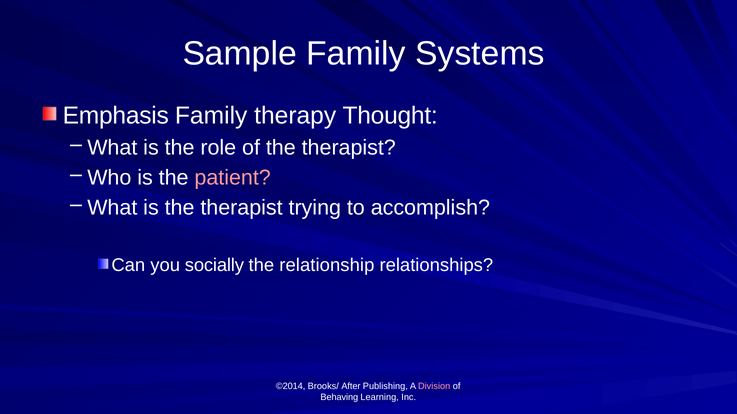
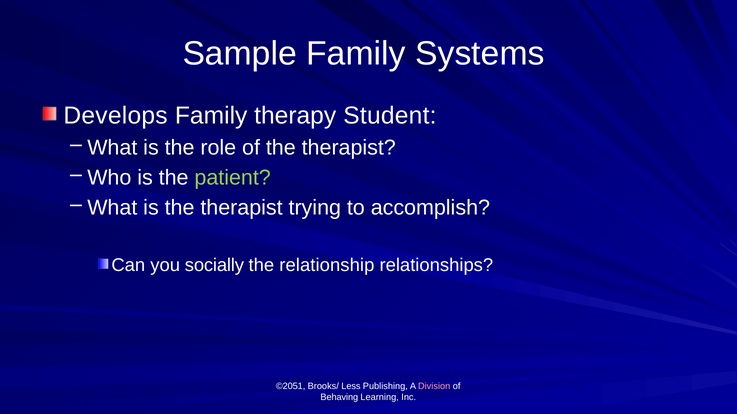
Emphasis: Emphasis -> Develops (116, 116)
Thought: Thought -> Student (390, 116)
patient colour: pink -> light green (233, 178)
©2014: ©2014 -> ©2051 (291, 387)
After: After -> Less (351, 387)
